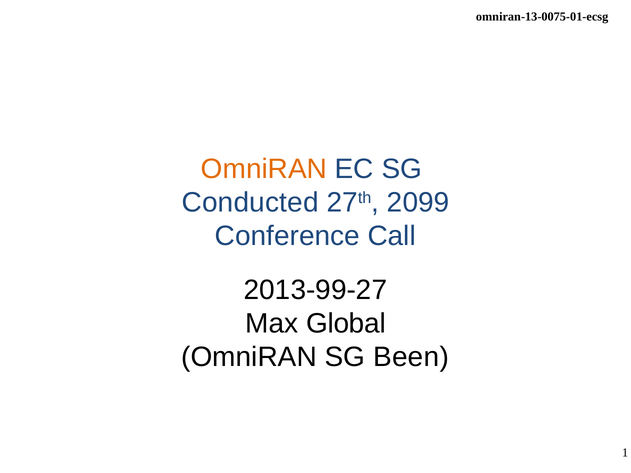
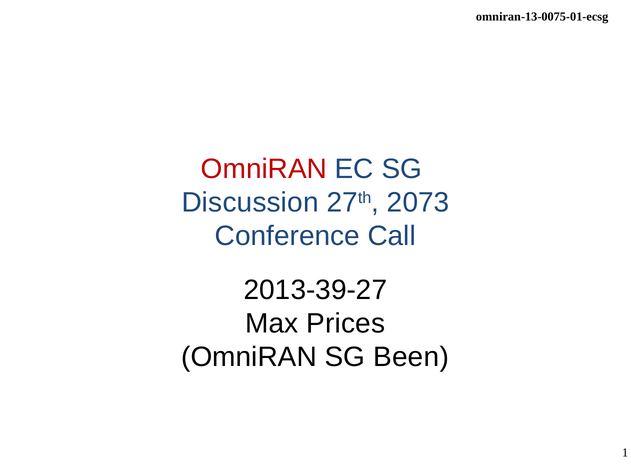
OmniRAN colour: orange -> red (264, 169)
Conducted: Conducted -> Discussion (250, 203)
2099: 2099 -> 2073 (418, 203)
2013-99-27: 2013-99-27 -> 2013-39-27 (315, 290)
Global: Global -> Prices (346, 324)
